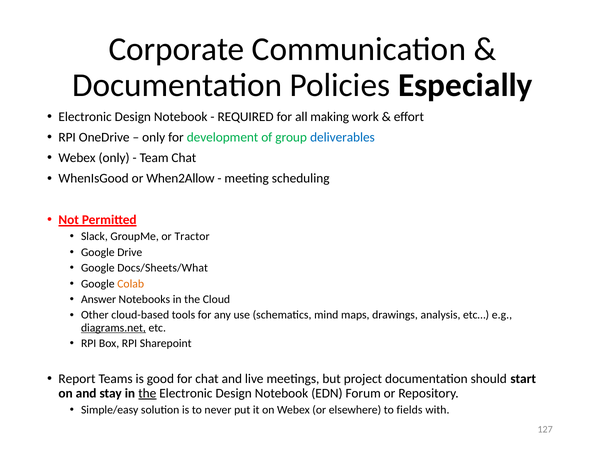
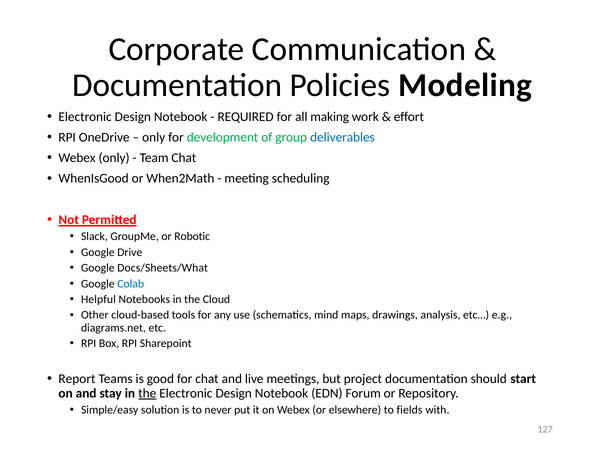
Especially: Especially -> Modeling (465, 85)
When2Allow: When2Allow -> When2Math (180, 179)
Tractor: Tractor -> Robotic (192, 236)
Colab colour: orange -> blue (131, 284)
Answer: Answer -> Helpful (98, 299)
diagrams.net underline: present -> none (113, 328)
